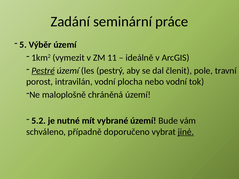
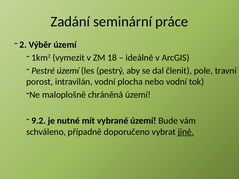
5: 5 -> 2 (23, 45)
11: 11 -> 18 (112, 58)
Pestré underline: present -> none (43, 71)
5.2: 5.2 -> 9.2 (39, 121)
